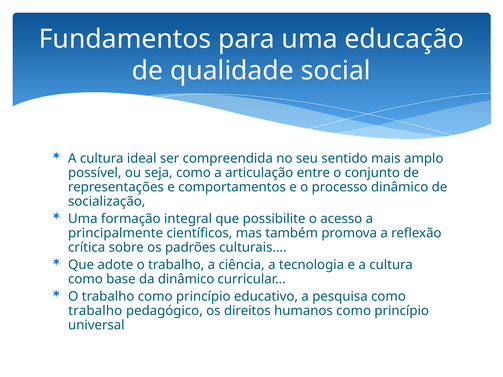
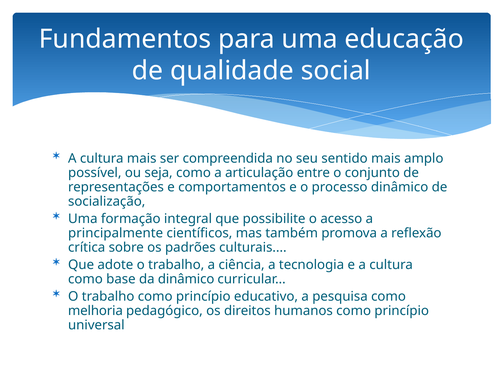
cultura ideal: ideal -> mais (142, 159)
trabalho: trabalho -> melhoria (95, 311)
